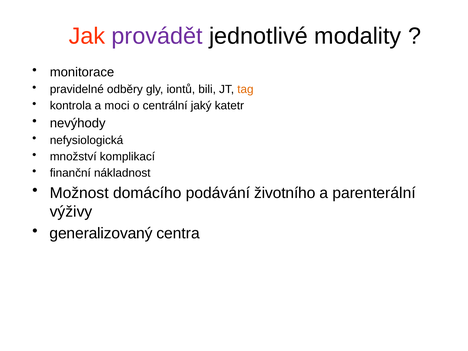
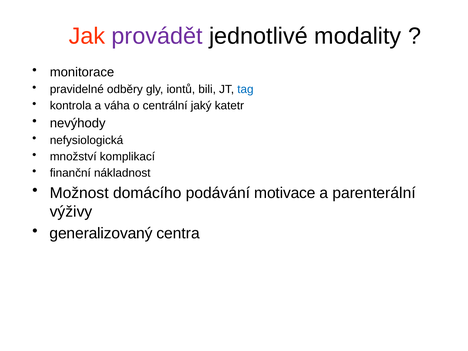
tag colour: orange -> blue (245, 89)
moci: moci -> váha (117, 106)
životního: životního -> motivace (285, 193)
